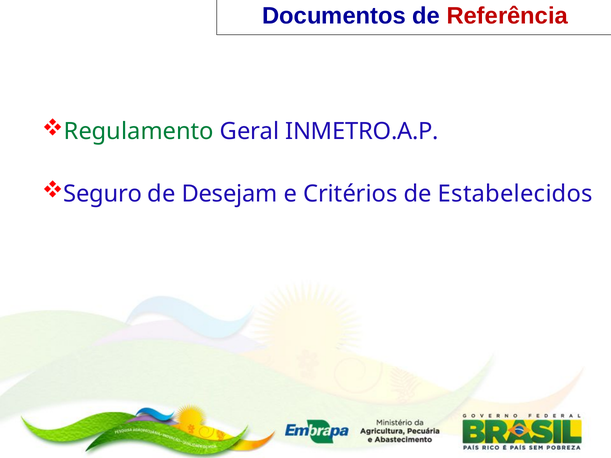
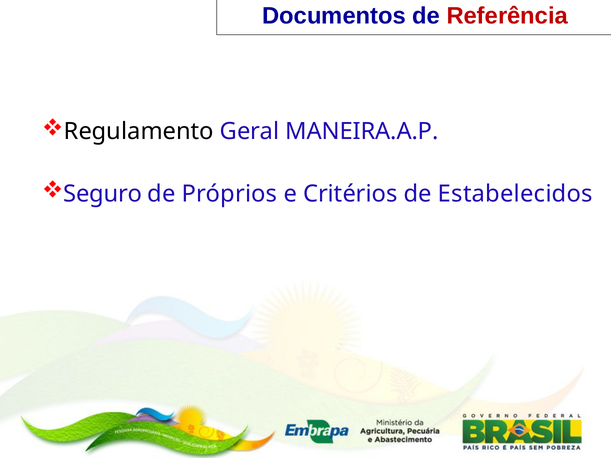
Regulamento colour: green -> black (139, 132)
INMETRO.A.P: INMETRO.A.P -> MANEIRA.A.P (362, 132)
Desejam: Desejam -> Próprios (229, 194)
